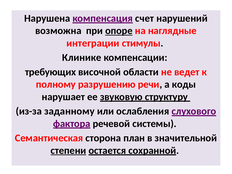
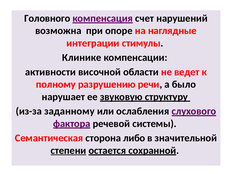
Нарушена: Нарушена -> Головного (47, 18)
опоре underline: present -> none (119, 31)
требующих: требующих -> активности (50, 72)
коды: коды -> было (184, 84)
план: план -> либо (134, 138)
